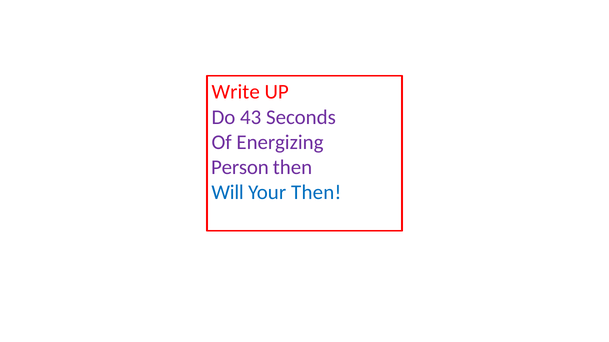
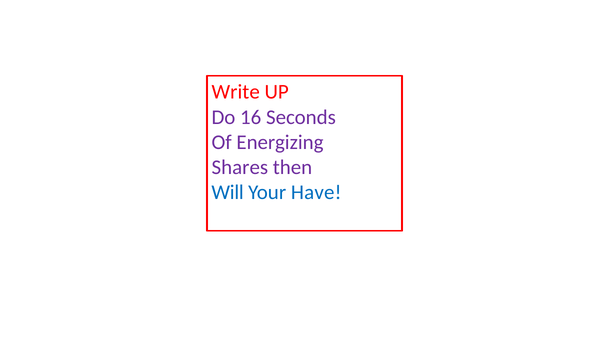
43: 43 -> 16 (251, 117)
Person: Person -> Shares (240, 168)
Your Then: Then -> Have (316, 193)
